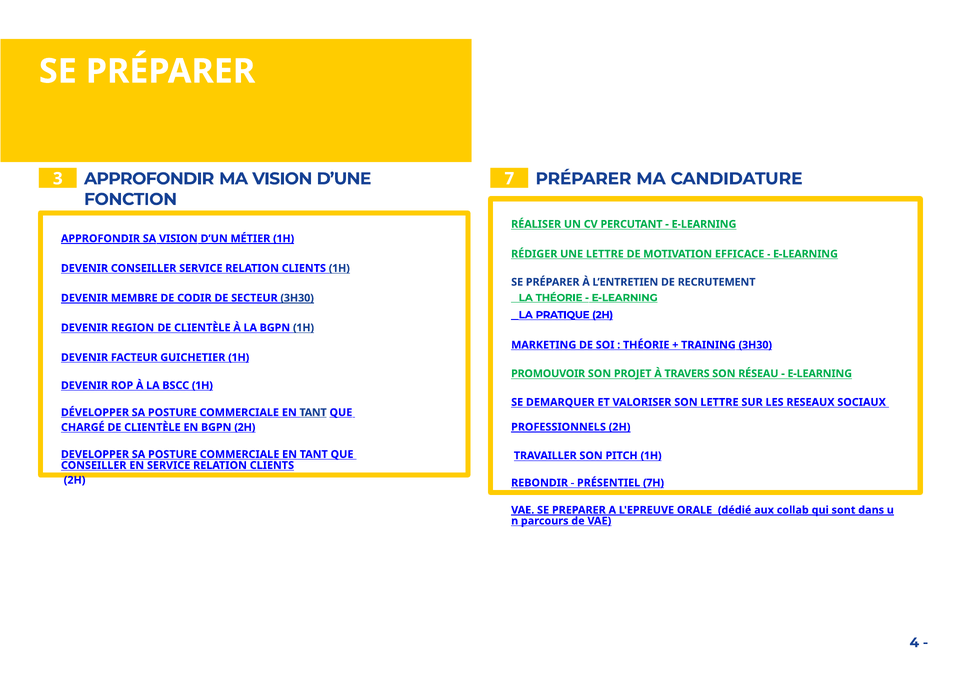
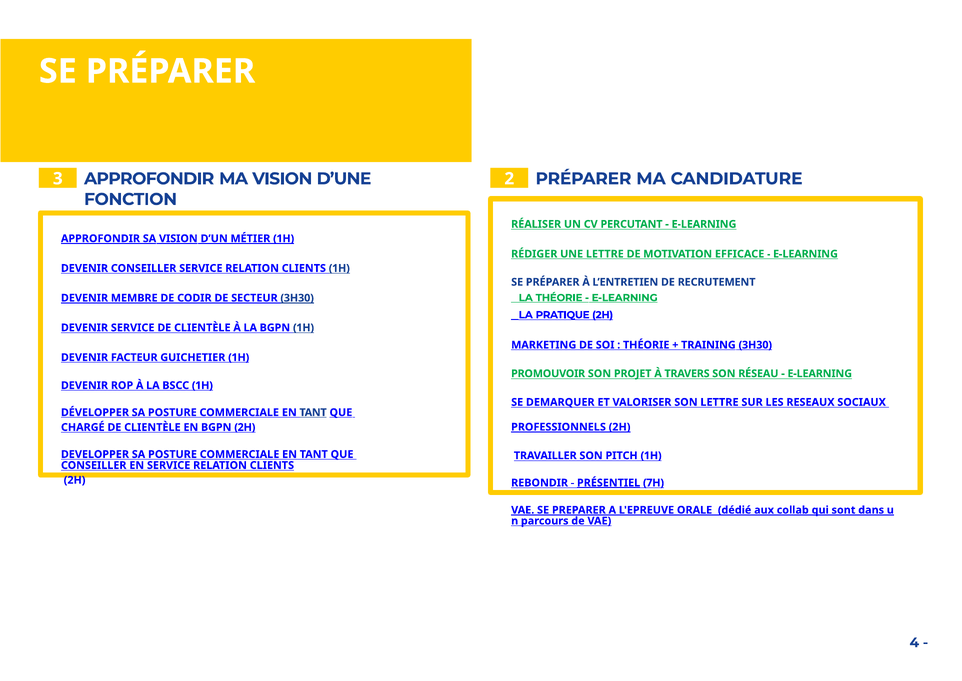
7: 7 -> 2 (509, 178)
DEVENIR REGION: REGION -> SERVICE (133, 327)
PRÉSENTIEL underline: none -> present (609, 482)
